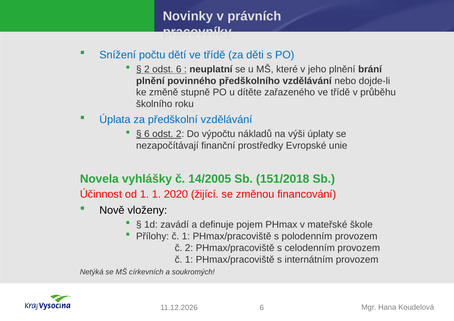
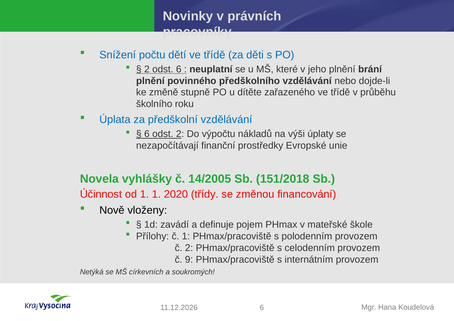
žijící: žijící -> třídy (205, 194)
1: 1 -> 9 (189, 260)
